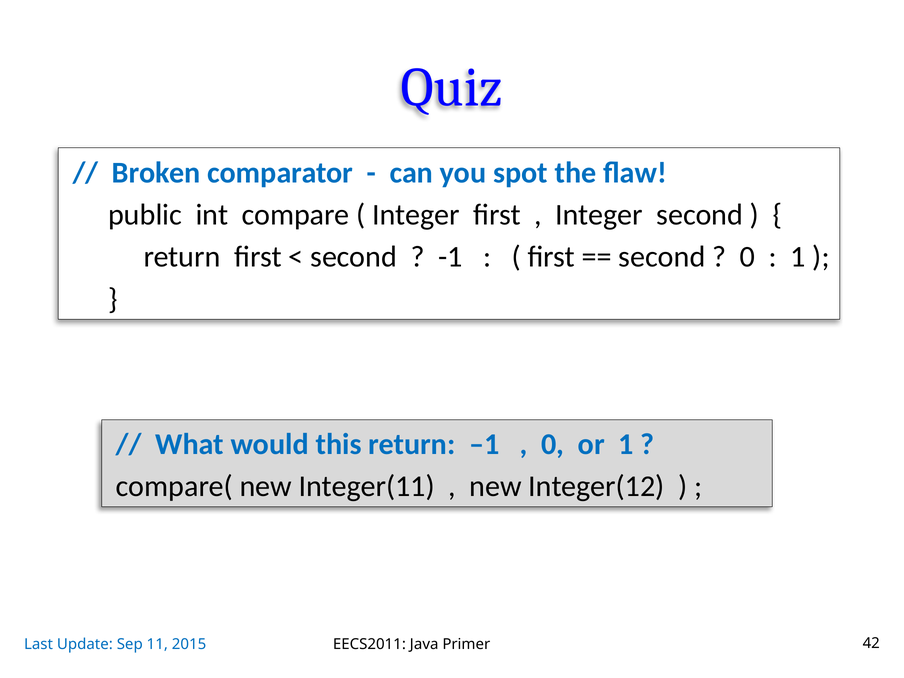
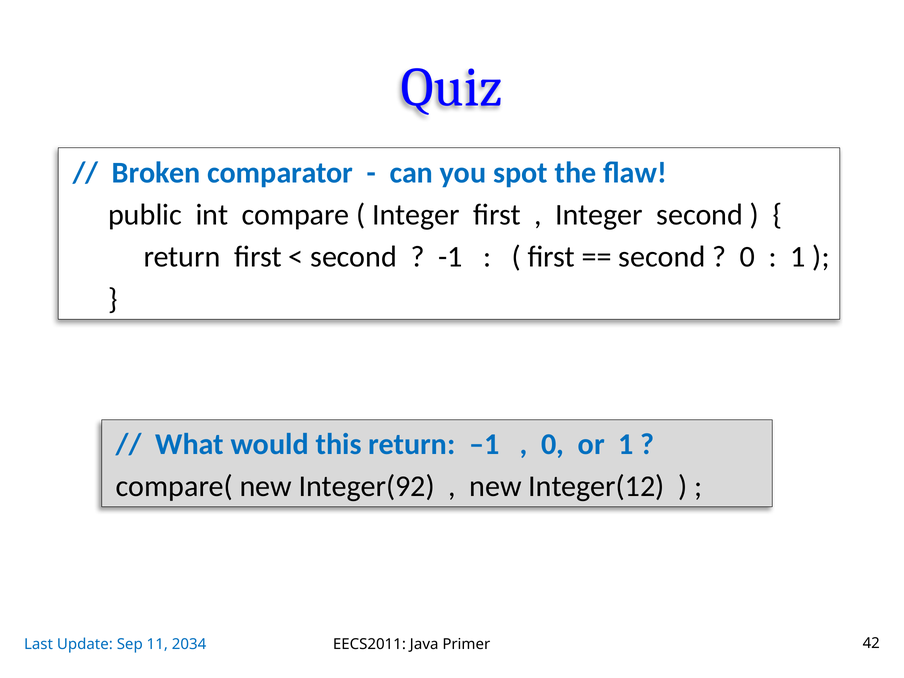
Integer(11: Integer(11 -> Integer(92 (367, 486)
2015: 2015 -> 2034 (189, 644)
